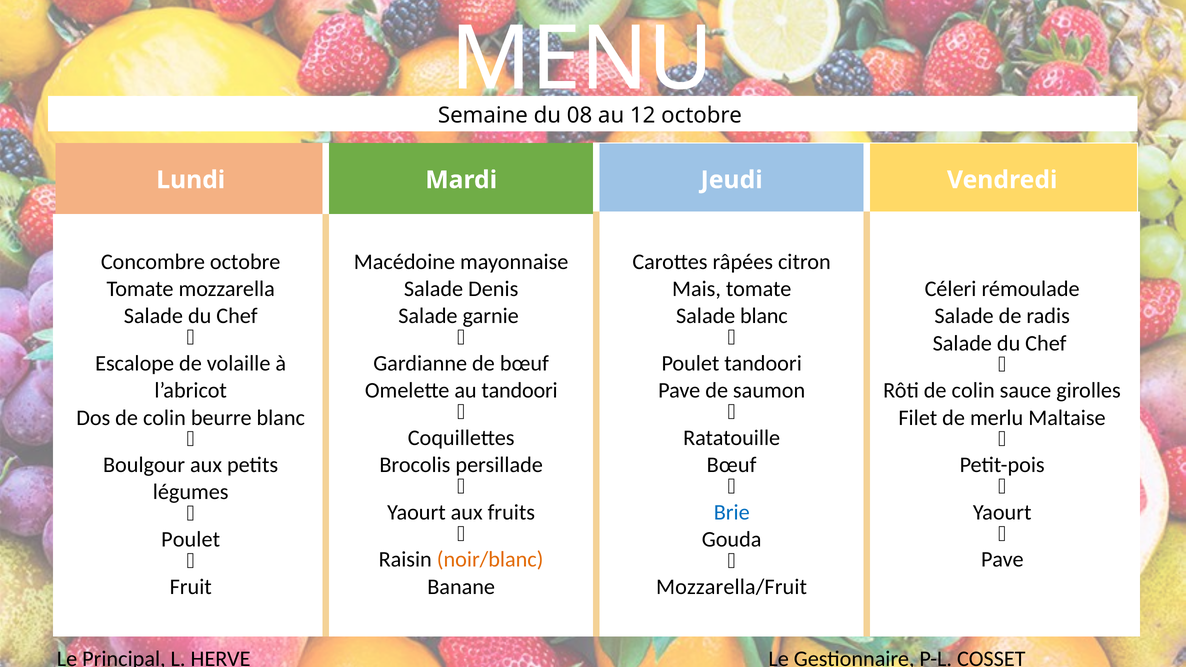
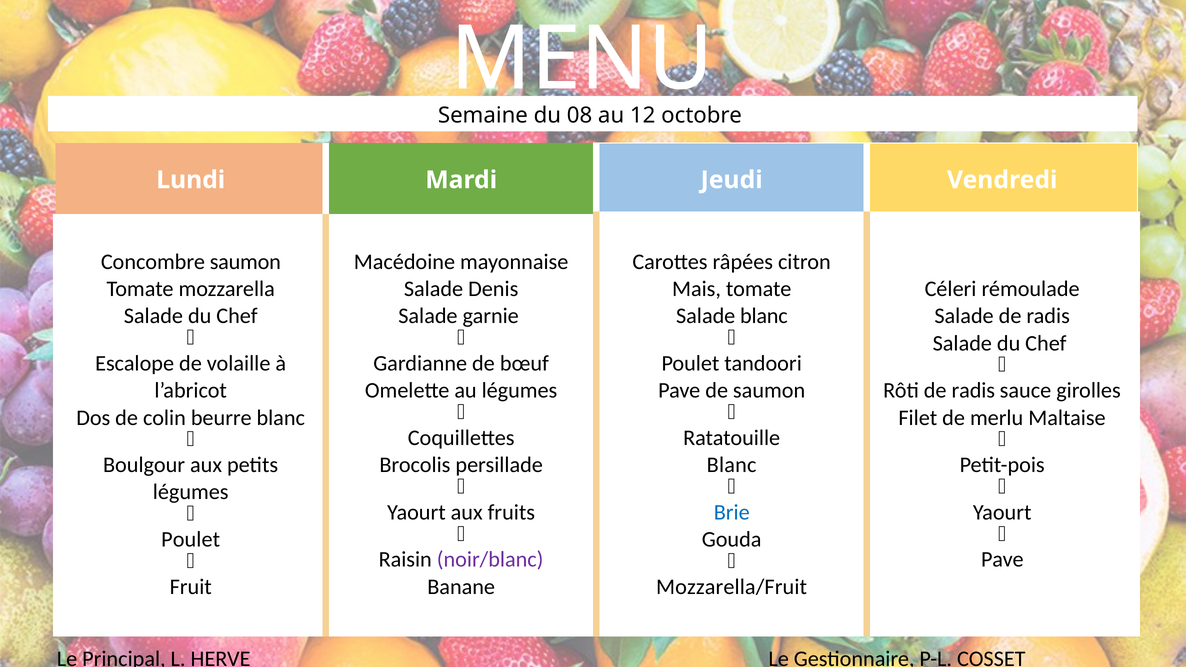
Concombre octobre: octobre -> saumon (245, 262)
au tandoori: tandoori -> légumes (519, 391)
Rôti de colin: colin -> radis (973, 391)
Bœuf: Bœuf -> Blanc (732, 465)
noir/blanc colour: orange -> purple (490, 560)
